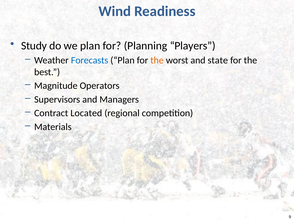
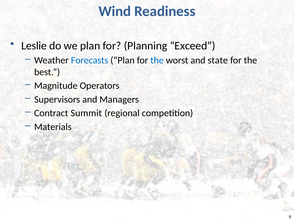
Study: Study -> Leslie (34, 46)
Players: Players -> Exceed (193, 46)
the colour: orange -> blue (157, 60)
Located: Located -> Summit (86, 113)
